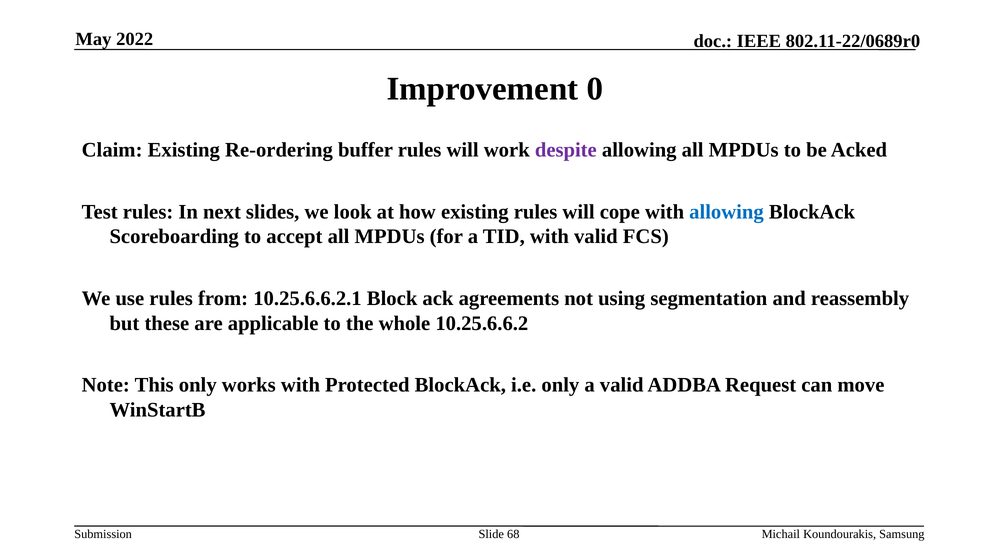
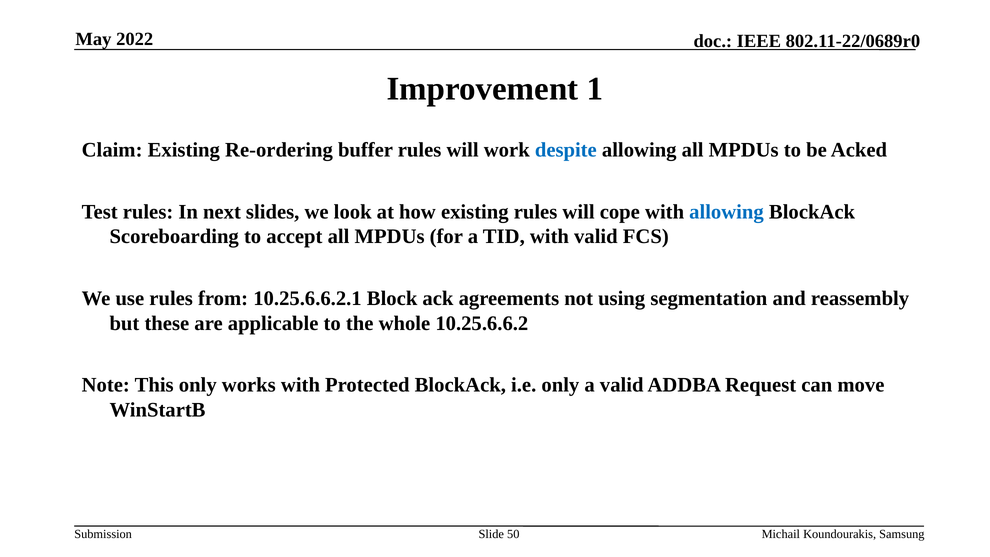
0: 0 -> 1 (595, 89)
despite colour: purple -> blue (566, 150)
68: 68 -> 50 (513, 534)
